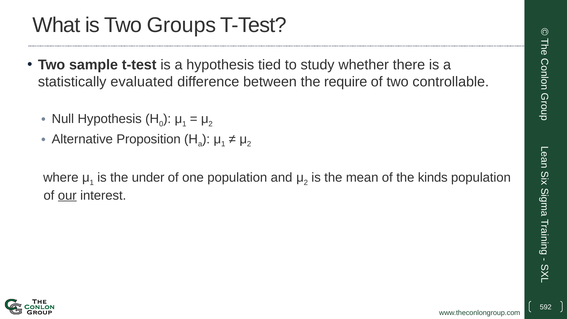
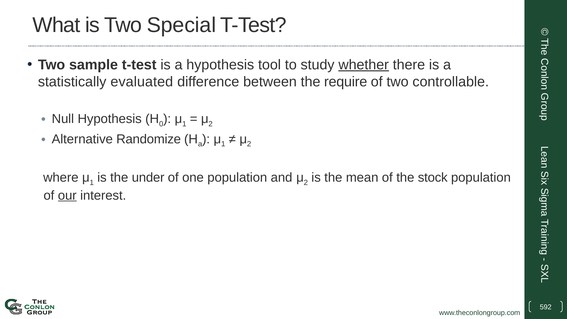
Groups: Groups -> Special (181, 25)
tied: tied -> tool (270, 65)
whether underline: none -> present (364, 65)
Proposition: Proposition -> Randomize (149, 139)
kinds: kinds -> stock (433, 178)
